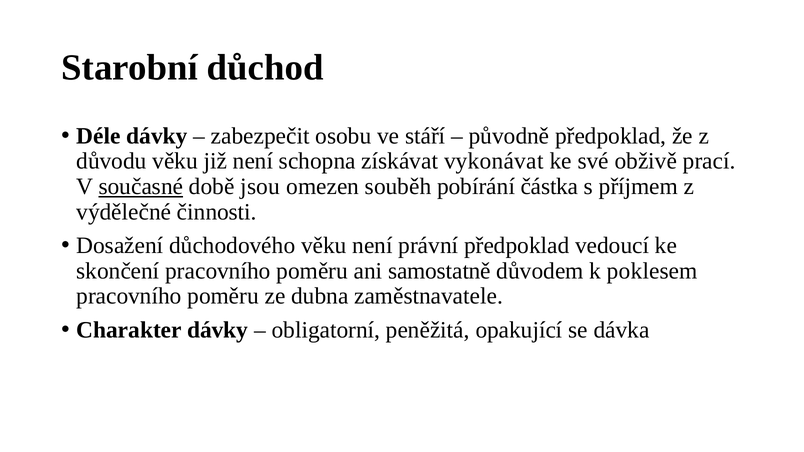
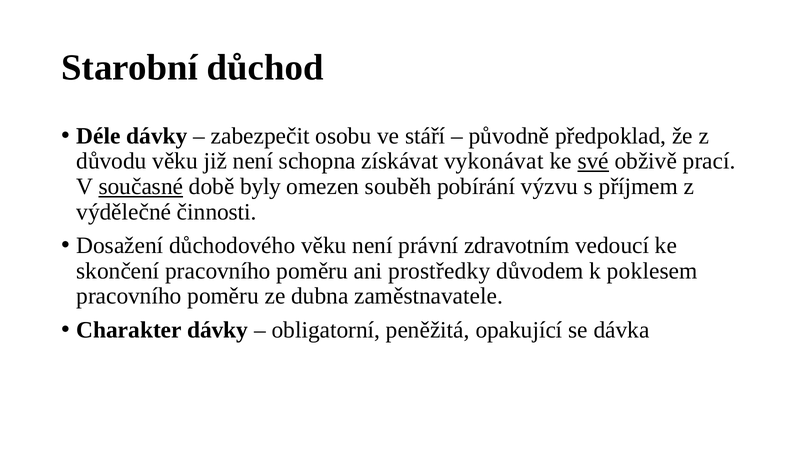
své underline: none -> present (593, 161)
jsou: jsou -> byly (261, 187)
částka: částka -> výzvu (549, 187)
právní předpoklad: předpoklad -> zdravotním (517, 246)
samostatně: samostatně -> prostředky (439, 271)
